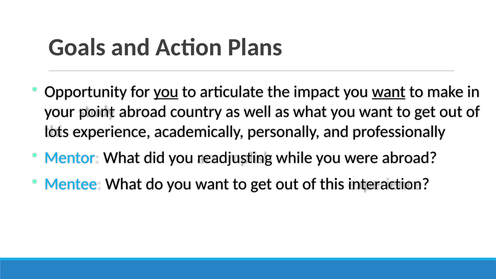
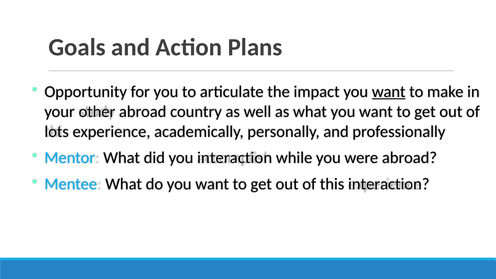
you underline: present -> none (166, 92)
point: point -> other (97, 112)
you readjusting: readjusting -> interaction (235, 158)
